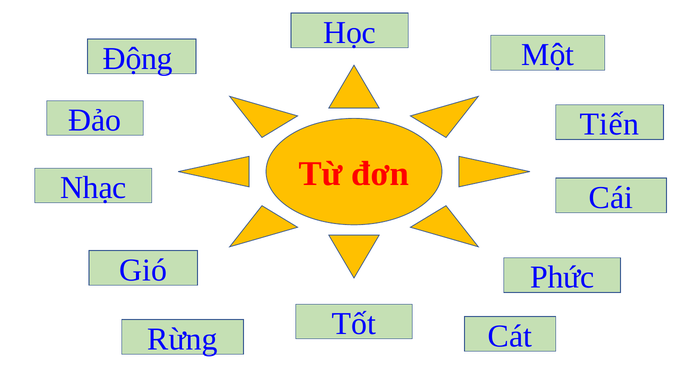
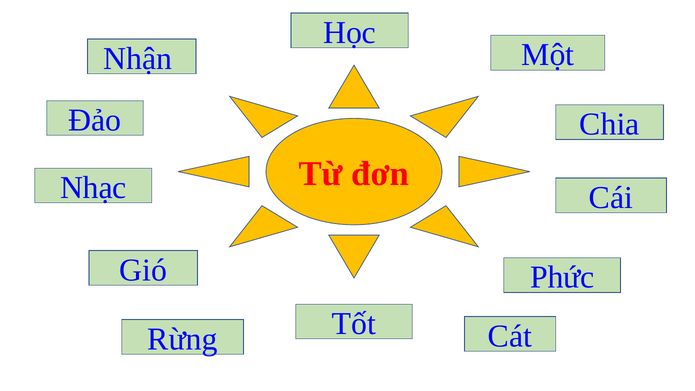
Động: Động -> Nhận (138, 59)
Tiến: Tiến -> Chia (609, 124)
